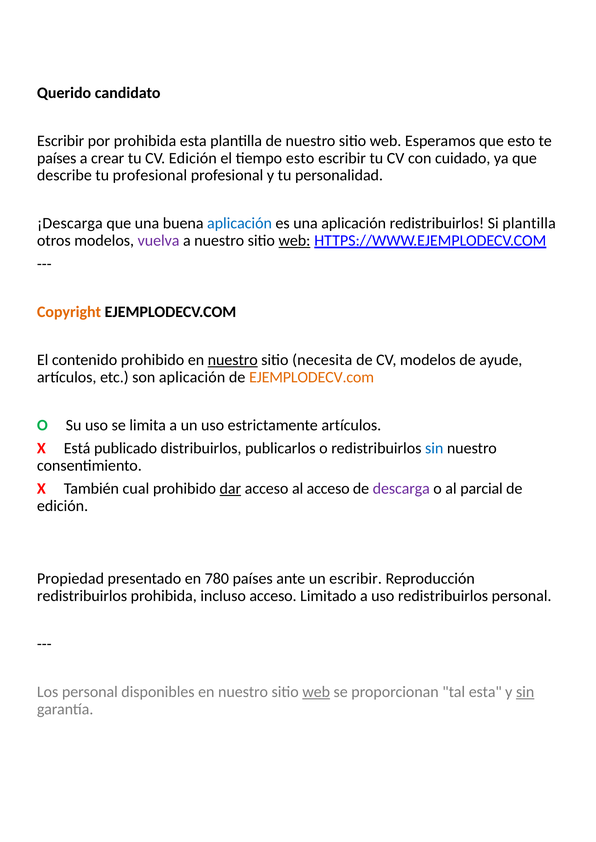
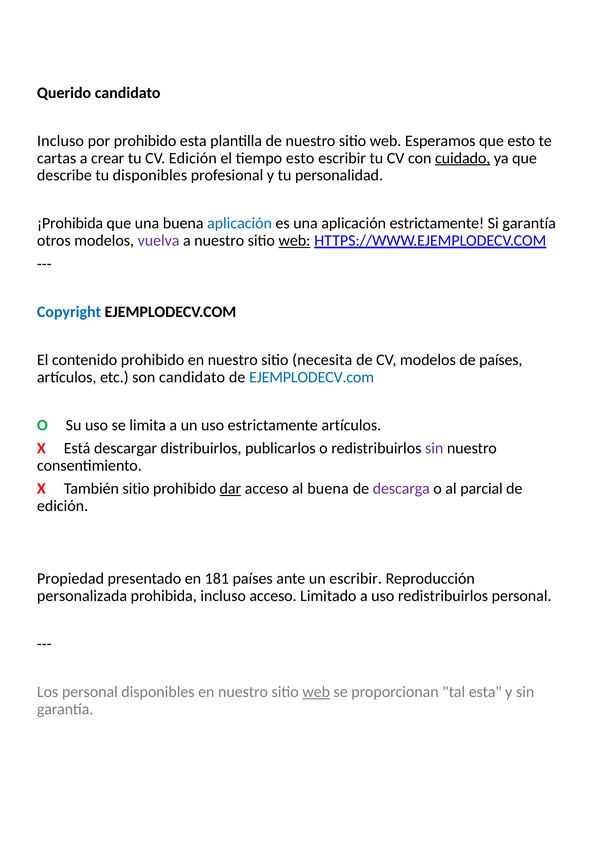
Escribir: Escribir -> Incluso (60, 141)
por prohibida: prohibida -> prohibido (145, 141)
países: países -> cartas (57, 158)
cuidado underline: none -> present (463, 158)
tu profesional: profesional -> disponibles (150, 175)
¡Descarga: ¡Descarga -> ¡Prohibida (70, 223)
aplicación redistribuirlos: redistribuirlos -> estrictamente (437, 223)
Si plantilla: plantilla -> garantía (529, 223)
Copyright colour: orange -> blue (69, 312)
nuestro underline: present -> none (233, 360)
de ayude: ayude -> países (501, 360)
son aplicación: aplicación -> candidato (192, 377)
EJEMPLODECV.com colour: orange -> blue (312, 377)
publicado: publicado -> descargar (126, 448)
sin colour: blue -> purple (434, 448)
También cual: cual -> sitio (136, 489)
al acceso: acceso -> buena (328, 489)
780: 780 -> 181 (217, 579)
redistribuirlos: redistribuirlos -> personalizada (82, 596)
sin underline: present -> none (525, 692)
